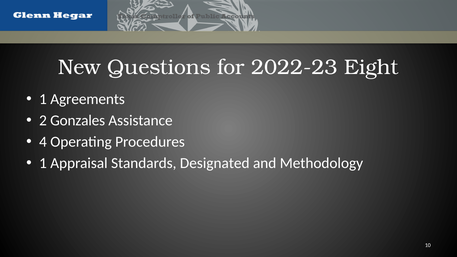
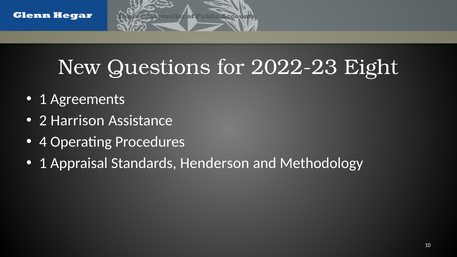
Gonzales: Gonzales -> Harrison (78, 121)
Designated: Designated -> Henderson (215, 163)
